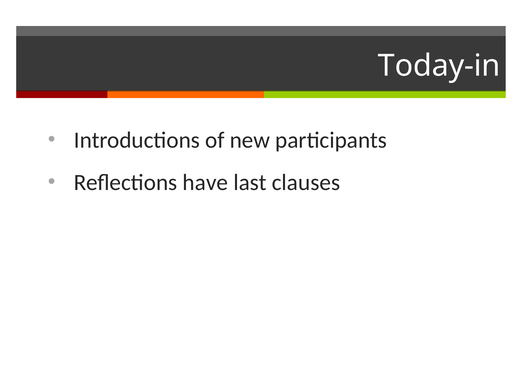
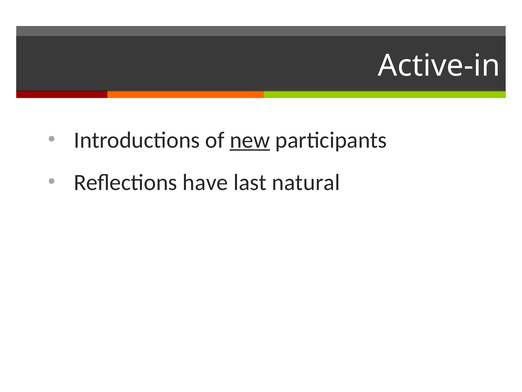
Today-in: Today-in -> Active-in (439, 66)
new underline: none -> present (250, 140)
clauses: clauses -> natural (306, 182)
